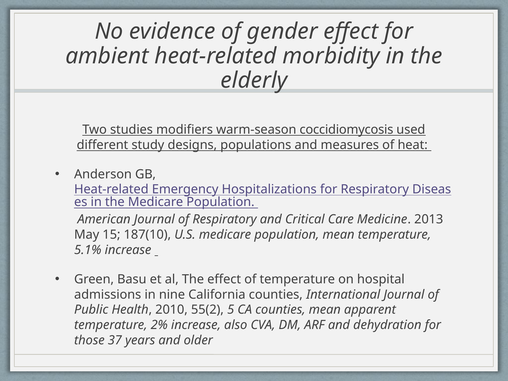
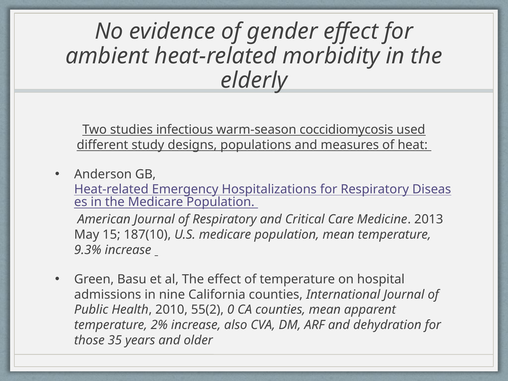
modifiers: modifiers -> infectious (185, 130)
5.1%: 5.1% -> 9.3% (88, 250)
5: 5 -> 0 (231, 310)
37: 37 -> 35 (115, 340)
